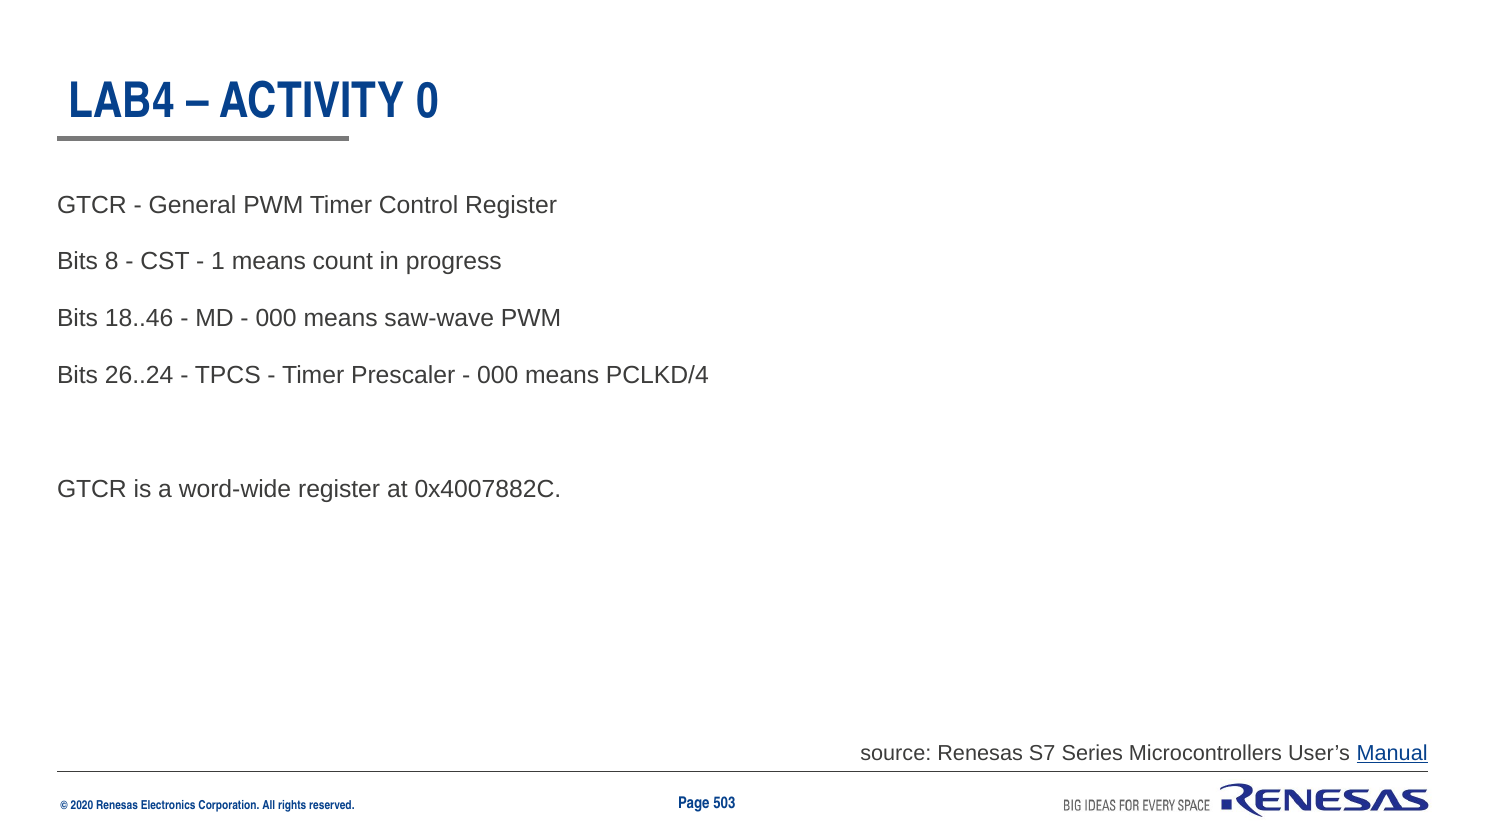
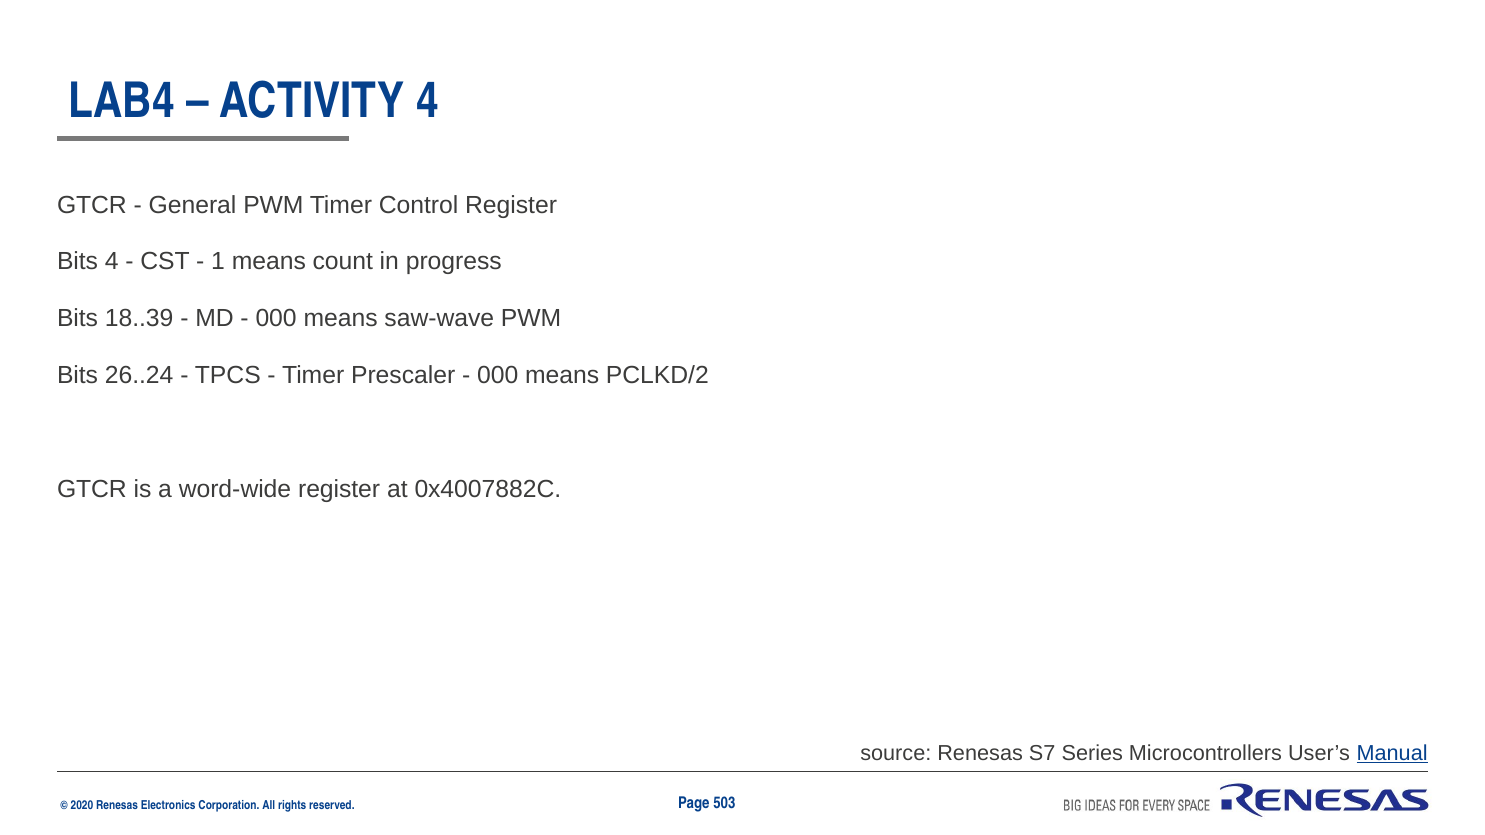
ACTIVITY 0: 0 -> 4 (427, 101)
Bits 8: 8 -> 4 (112, 262)
18..46: 18..46 -> 18..39 (139, 319)
PCLKD/4: PCLKD/4 -> PCLKD/2 (657, 376)
